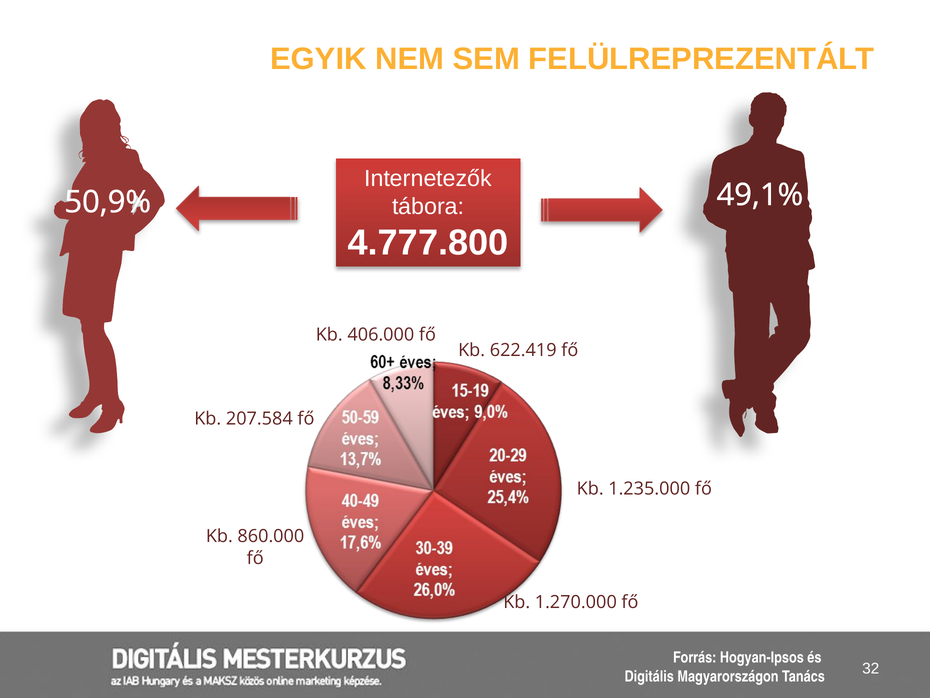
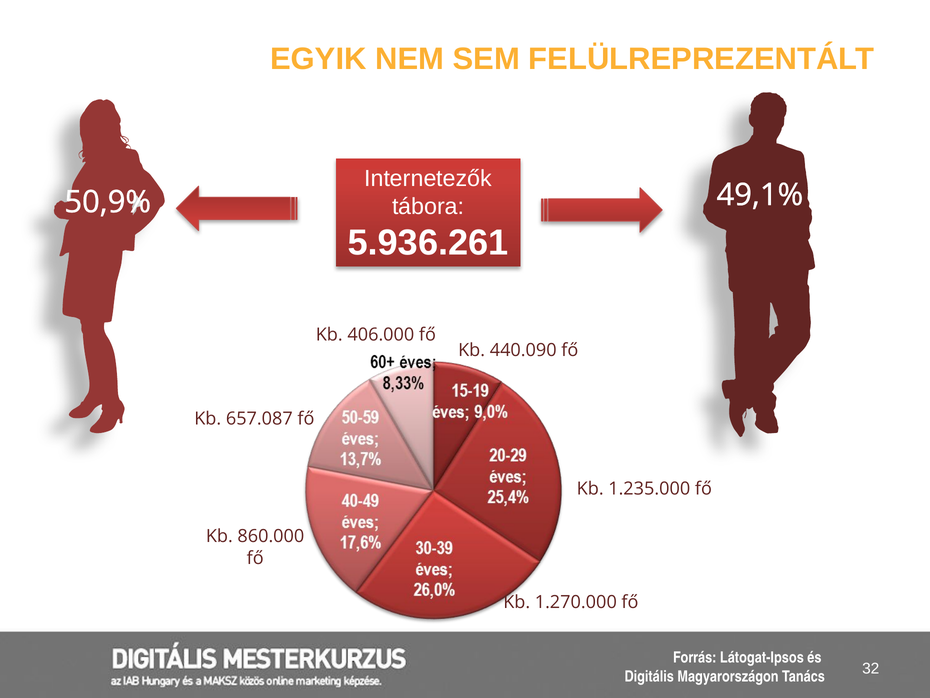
4.777.800: 4.777.800 -> 5.936.261 (428, 243)
622.419: 622.419 -> 440.090 (523, 350)
207.584: 207.584 -> 657.087 (259, 419)
Hogyan-Ipsos: Hogyan-Ipsos -> Látogat-Ipsos (762, 657)
